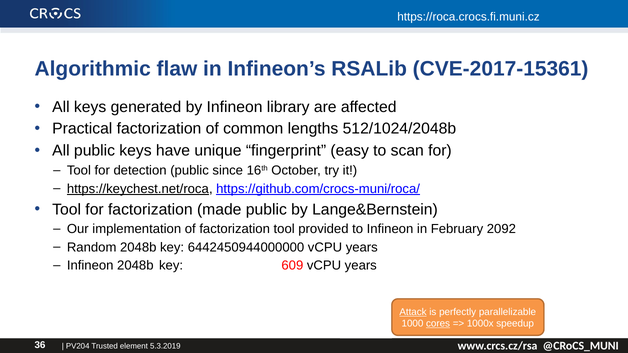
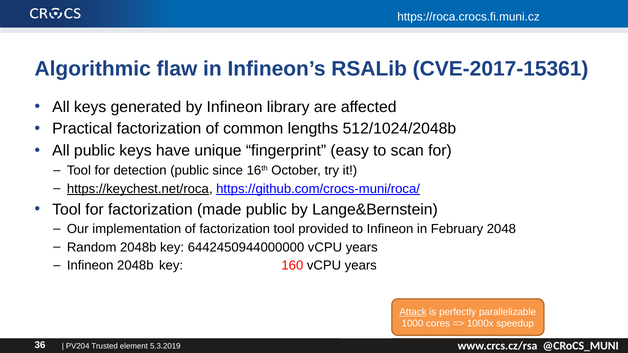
2092: 2092 -> 2048 (501, 229)
609: 609 -> 160 (292, 266)
cores underline: present -> none (438, 324)
